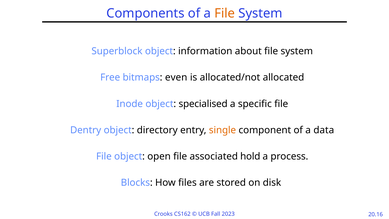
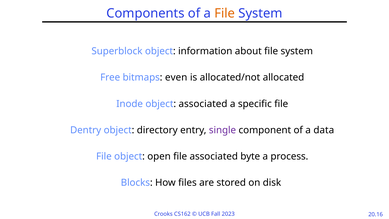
object specialised: specialised -> associated (203, 104)
single colour: orange -> purple (222, 130)
hold: hold -> byte (250, 156)
